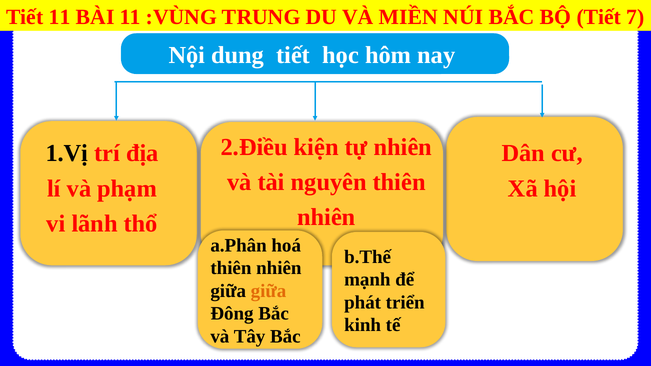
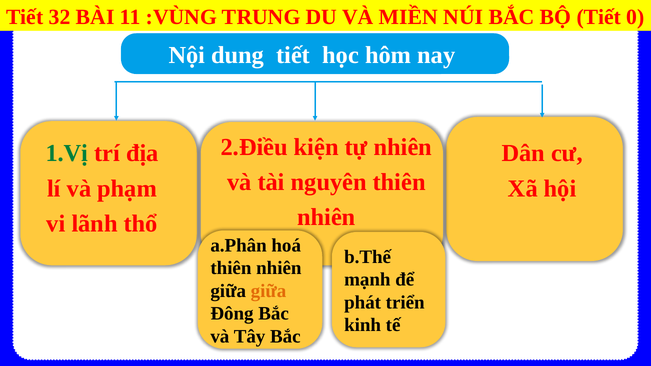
Tiết 11: 11 -> 32 (60, 17)
7: 7 -> 0 (635, 17)
1.Vị colour: black -> green (67, 153)
